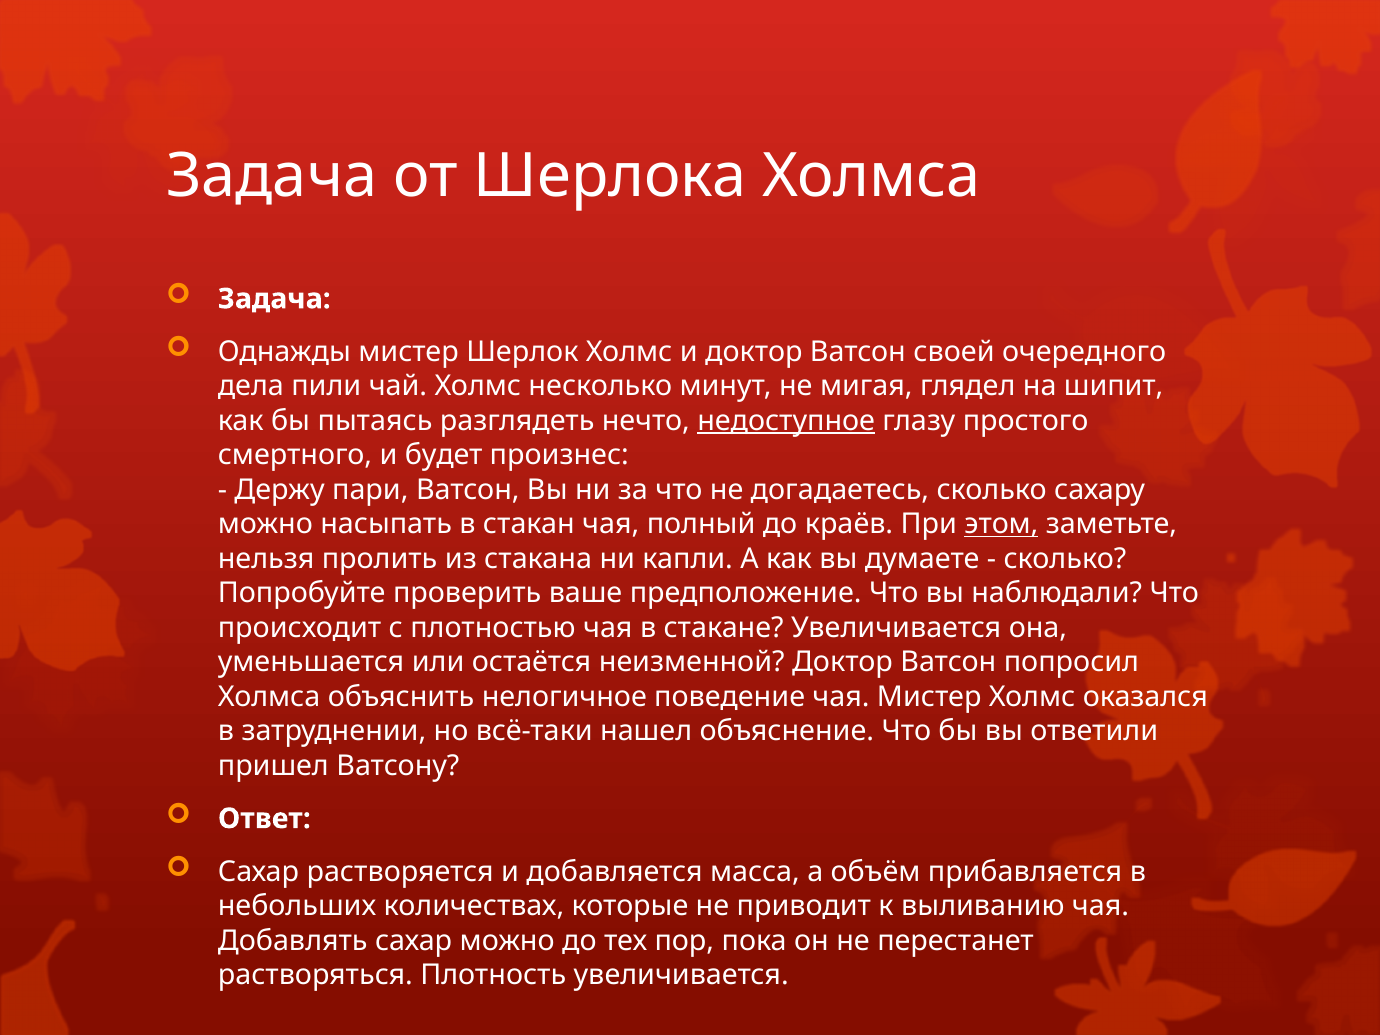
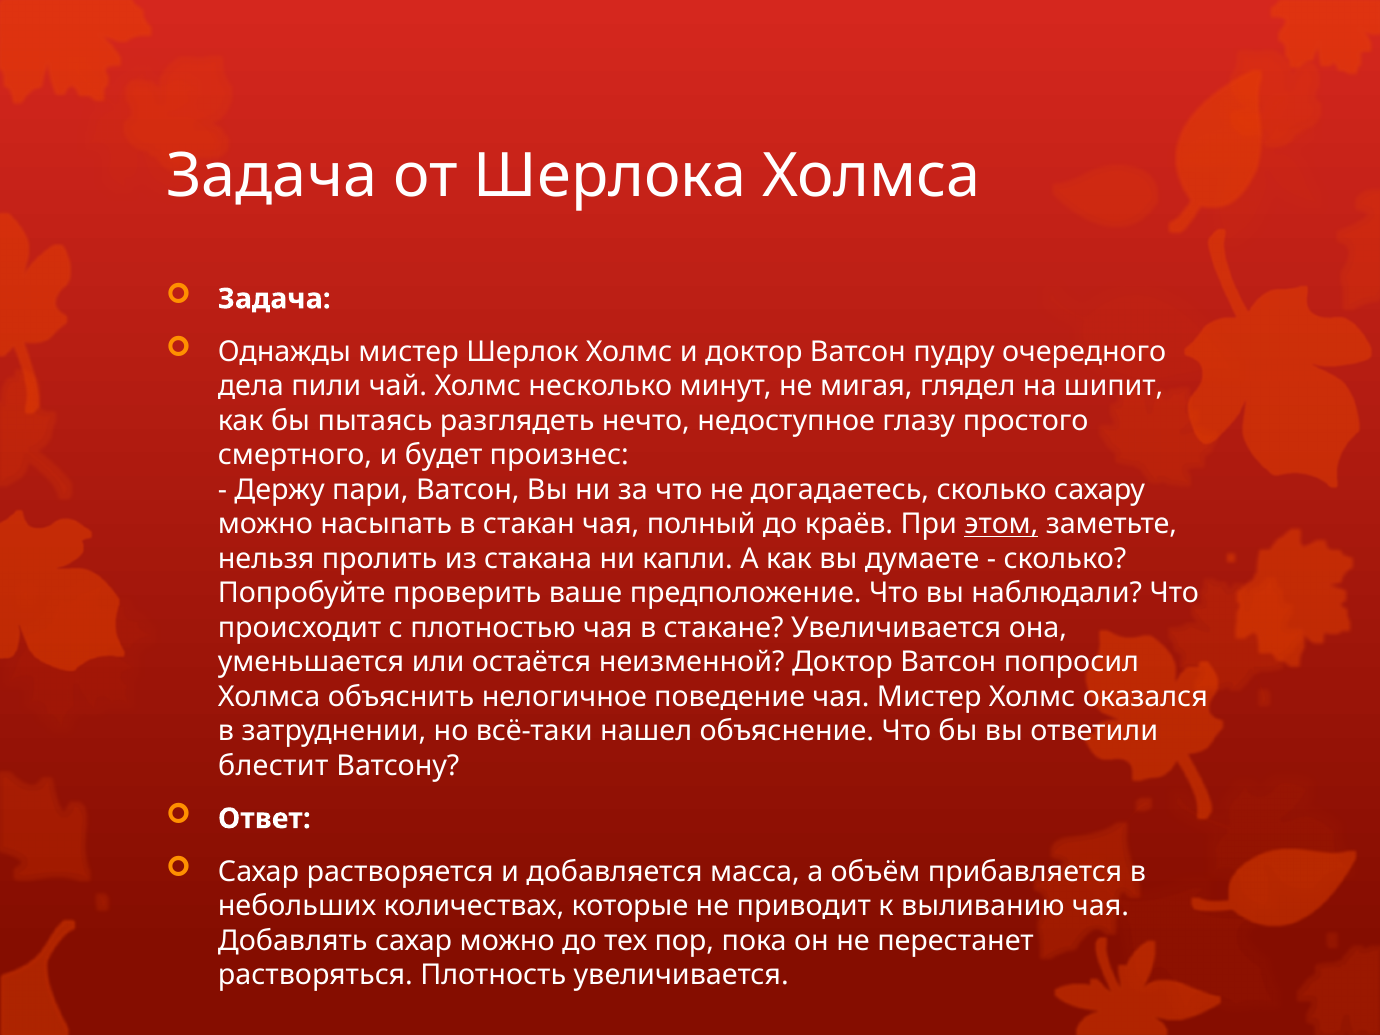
своей: своей -> пудру (954, 352)
недоступное underline: present -> none (786, 421)
пришел: пришел -> блестит (273, 766)
